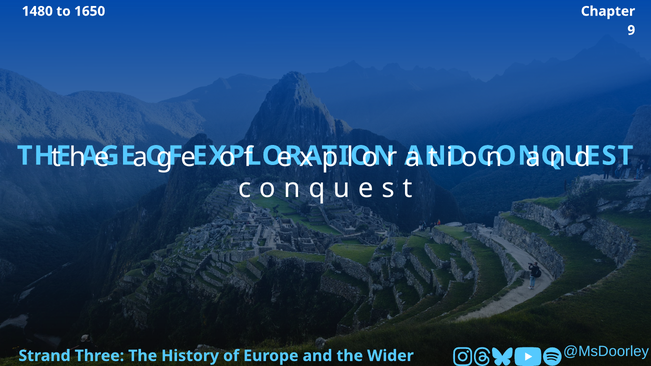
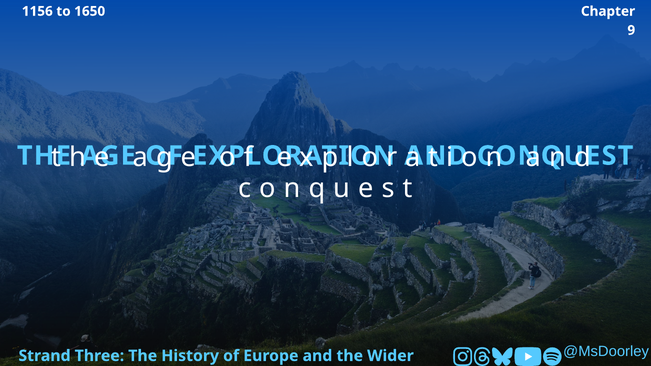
1480: 1480 -> 1156 (37, 11)
